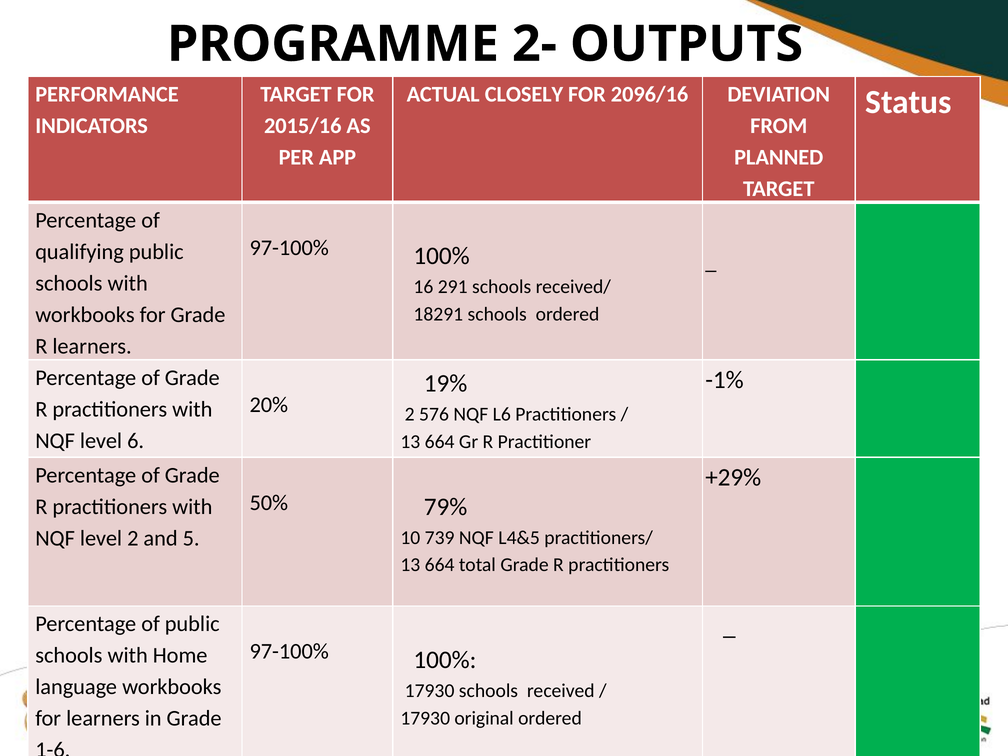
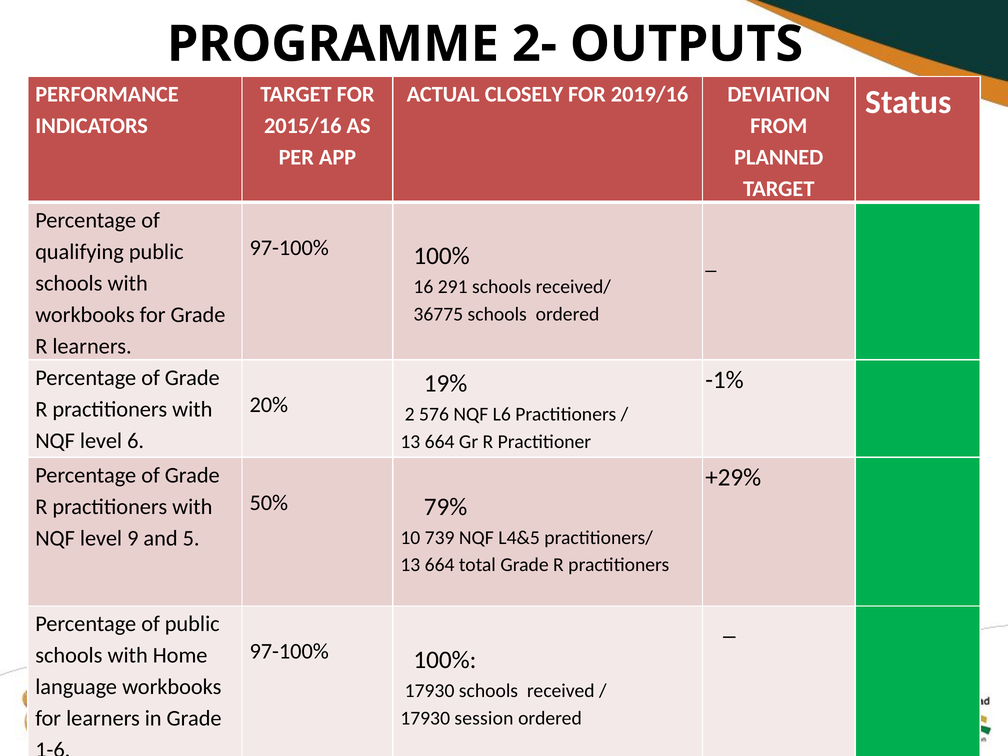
2096/16: 2096/16 -> 2019/16 (650, 94)
18291: 18291 -> 36775 (438, 314)
level 2: 2 -> 9 (133, 538)
original: original -> session (484, 718)
